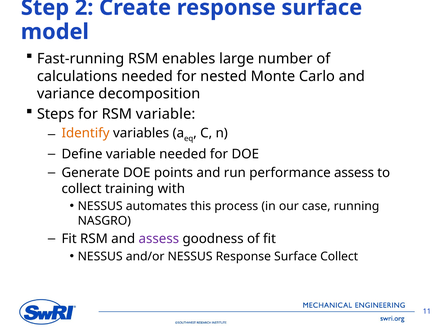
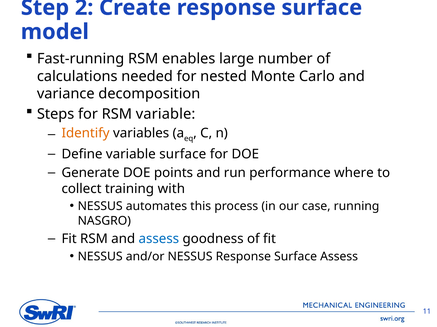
variable needed: needed -> surface (183, 154)
performance assess: assess -> where (354, 173)
assess colour: purple -> blue (159, 239)
Surface Collect: Collect -> Assess (339, 257)
